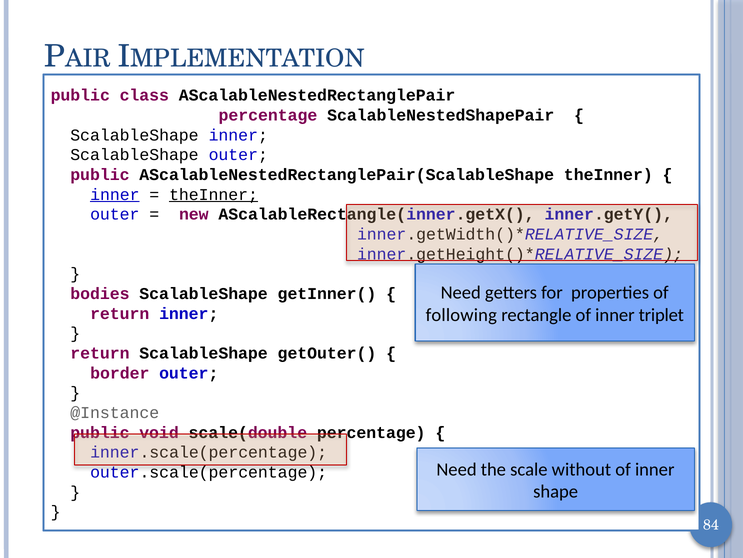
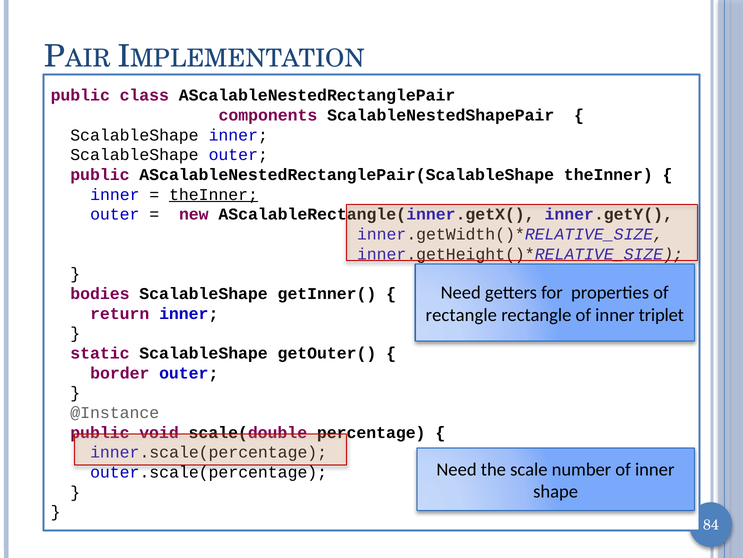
percentage: percentage -> components (268, 115)
inner underline: present -> none (115, 194)
following: following -> rectangle (461, 315)
return: return -> static (100, 353)
without: without -> number (581, 469)
